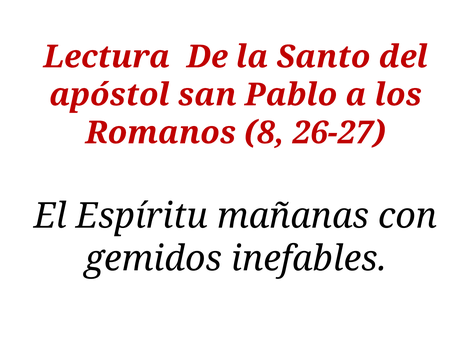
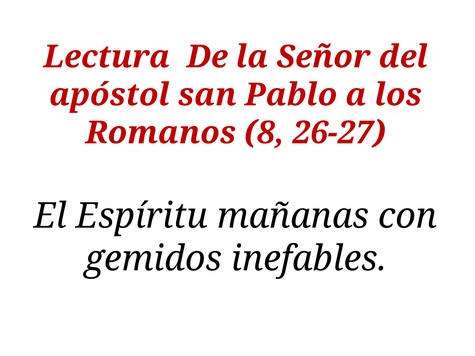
Santo: Santo -> Señor (323, 57)
